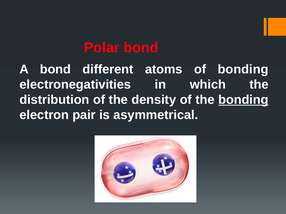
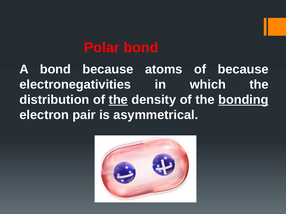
bond different: different -> because (108, 70)
of bonding: bonding -> because (243, 70)
the underline: none -> present (118, 100)
